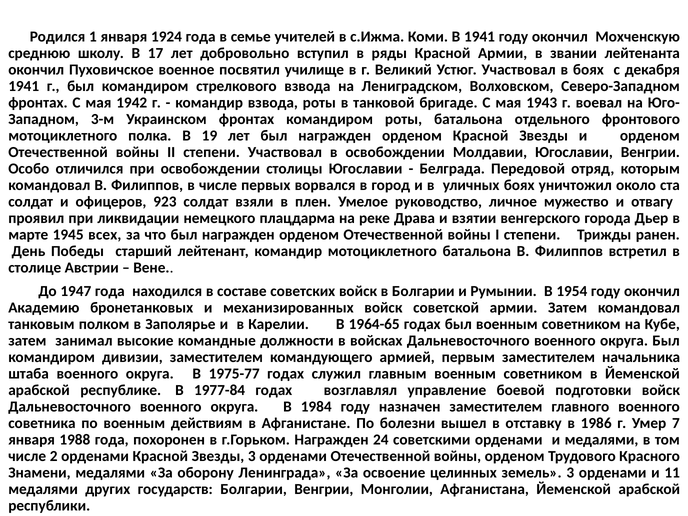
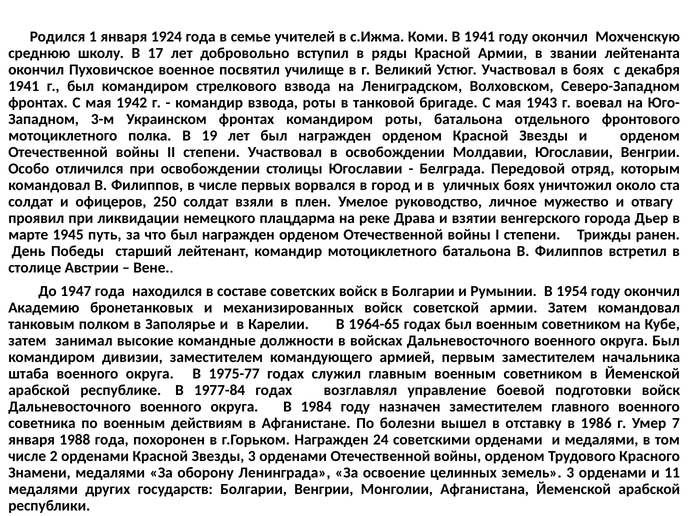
923: 923 -> 250 (165, 201)
всех: всех -> путь (105, 234)
